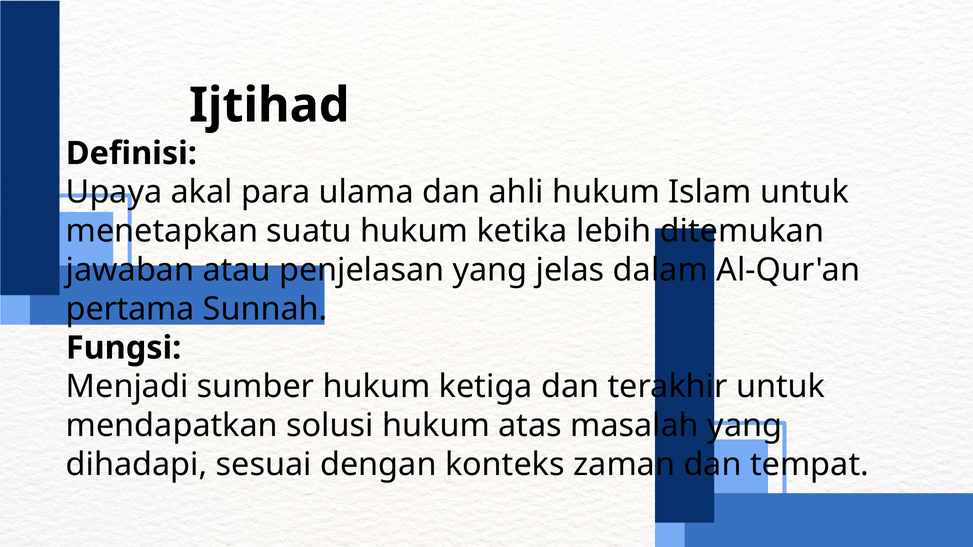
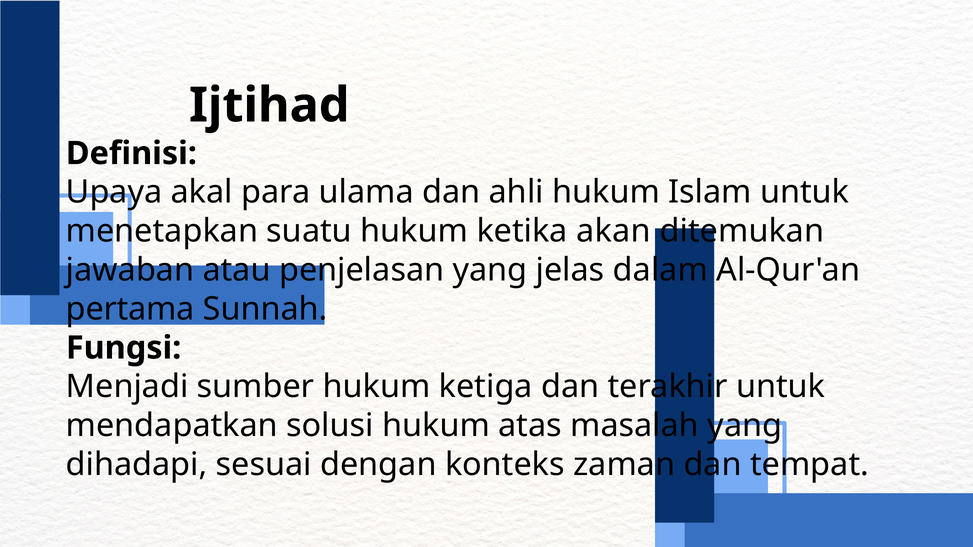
lebih: lebih -> akan (614, 231)
